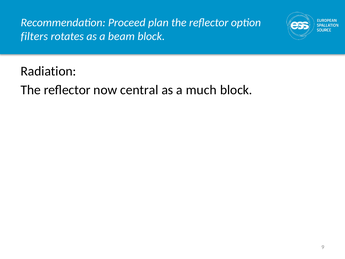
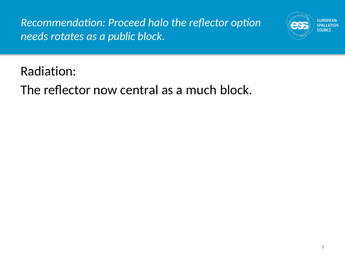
plan: plan -> halo (158, 23)
filters: filters -> needs (34, 36)
beam: beam -> public (121, 36)
